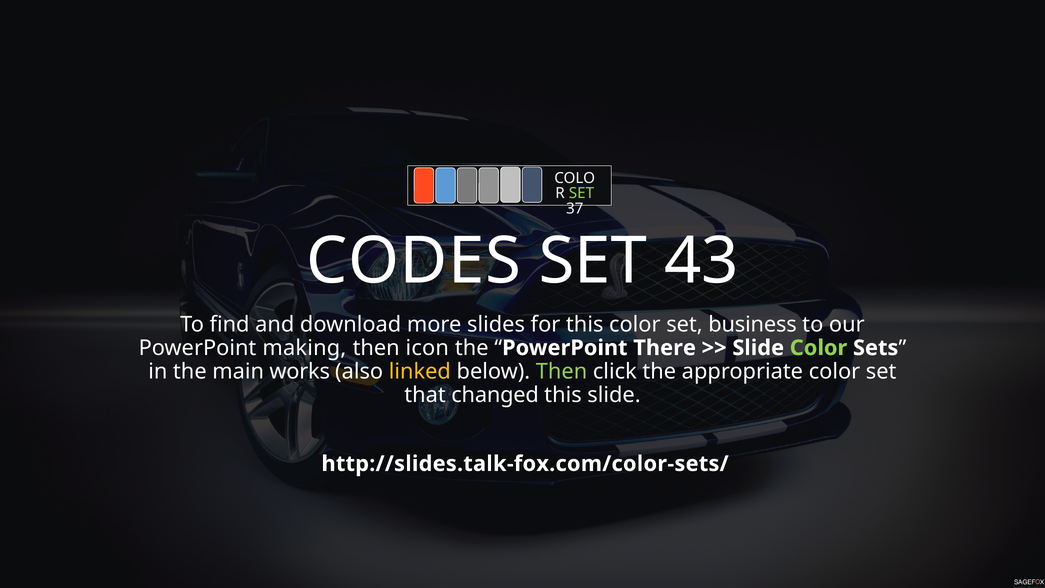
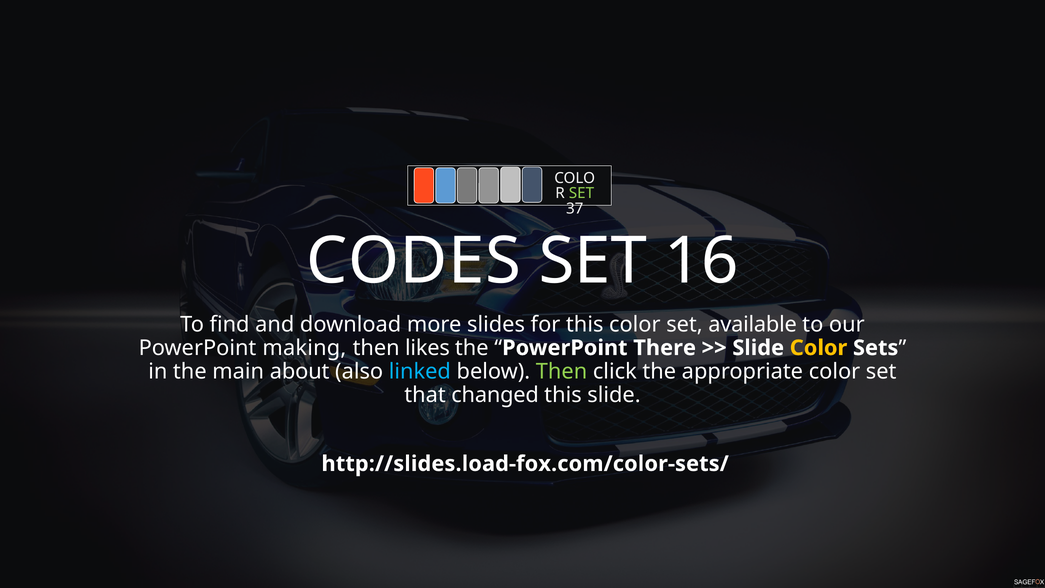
43: 43 -> 16 (701, 261)
business: business -> available (753, 324)
icon: icon -> likes (427, 348)
Color colour: light green -> yellow (819, 348)
works: works -> about (300, 371)
linked colour: yellow -> light blue (420, 371)
http://slides.talk-fox.com/color-sets/: http://slides.talk-fox.com/color-sets/ -> http://slides.load-fox.com/color-sets/ (525, 464)
